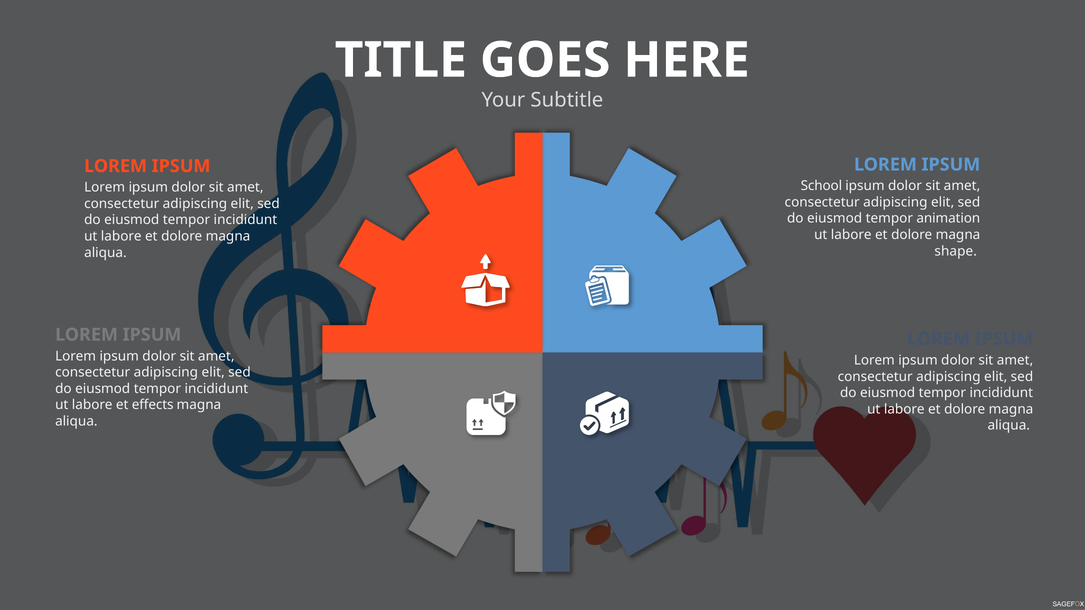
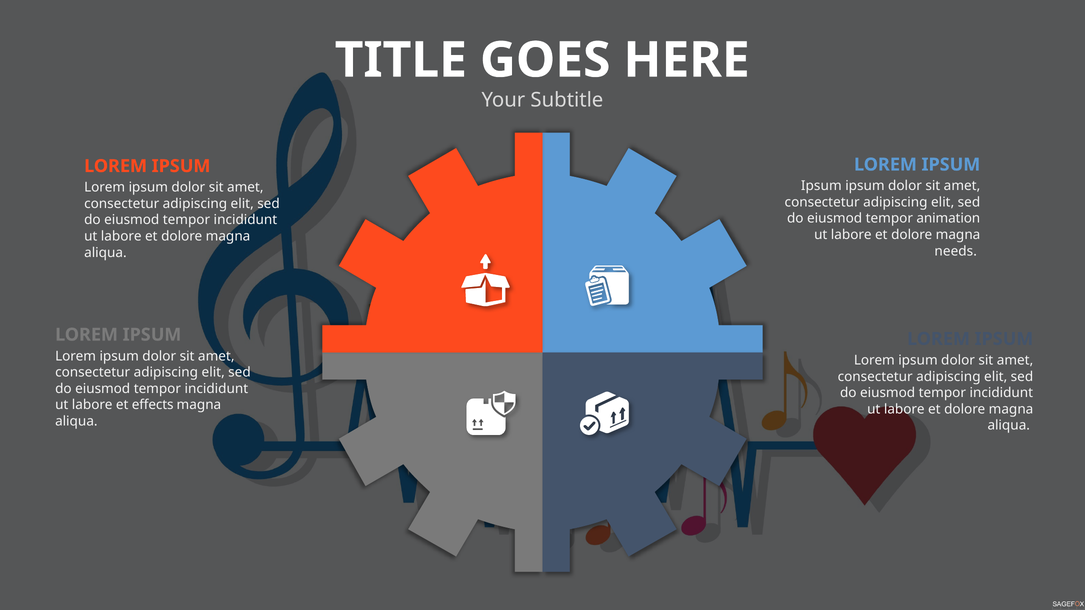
School: School -> Ipsum (821, 186)
shape: shape -> needs (956, 251)
